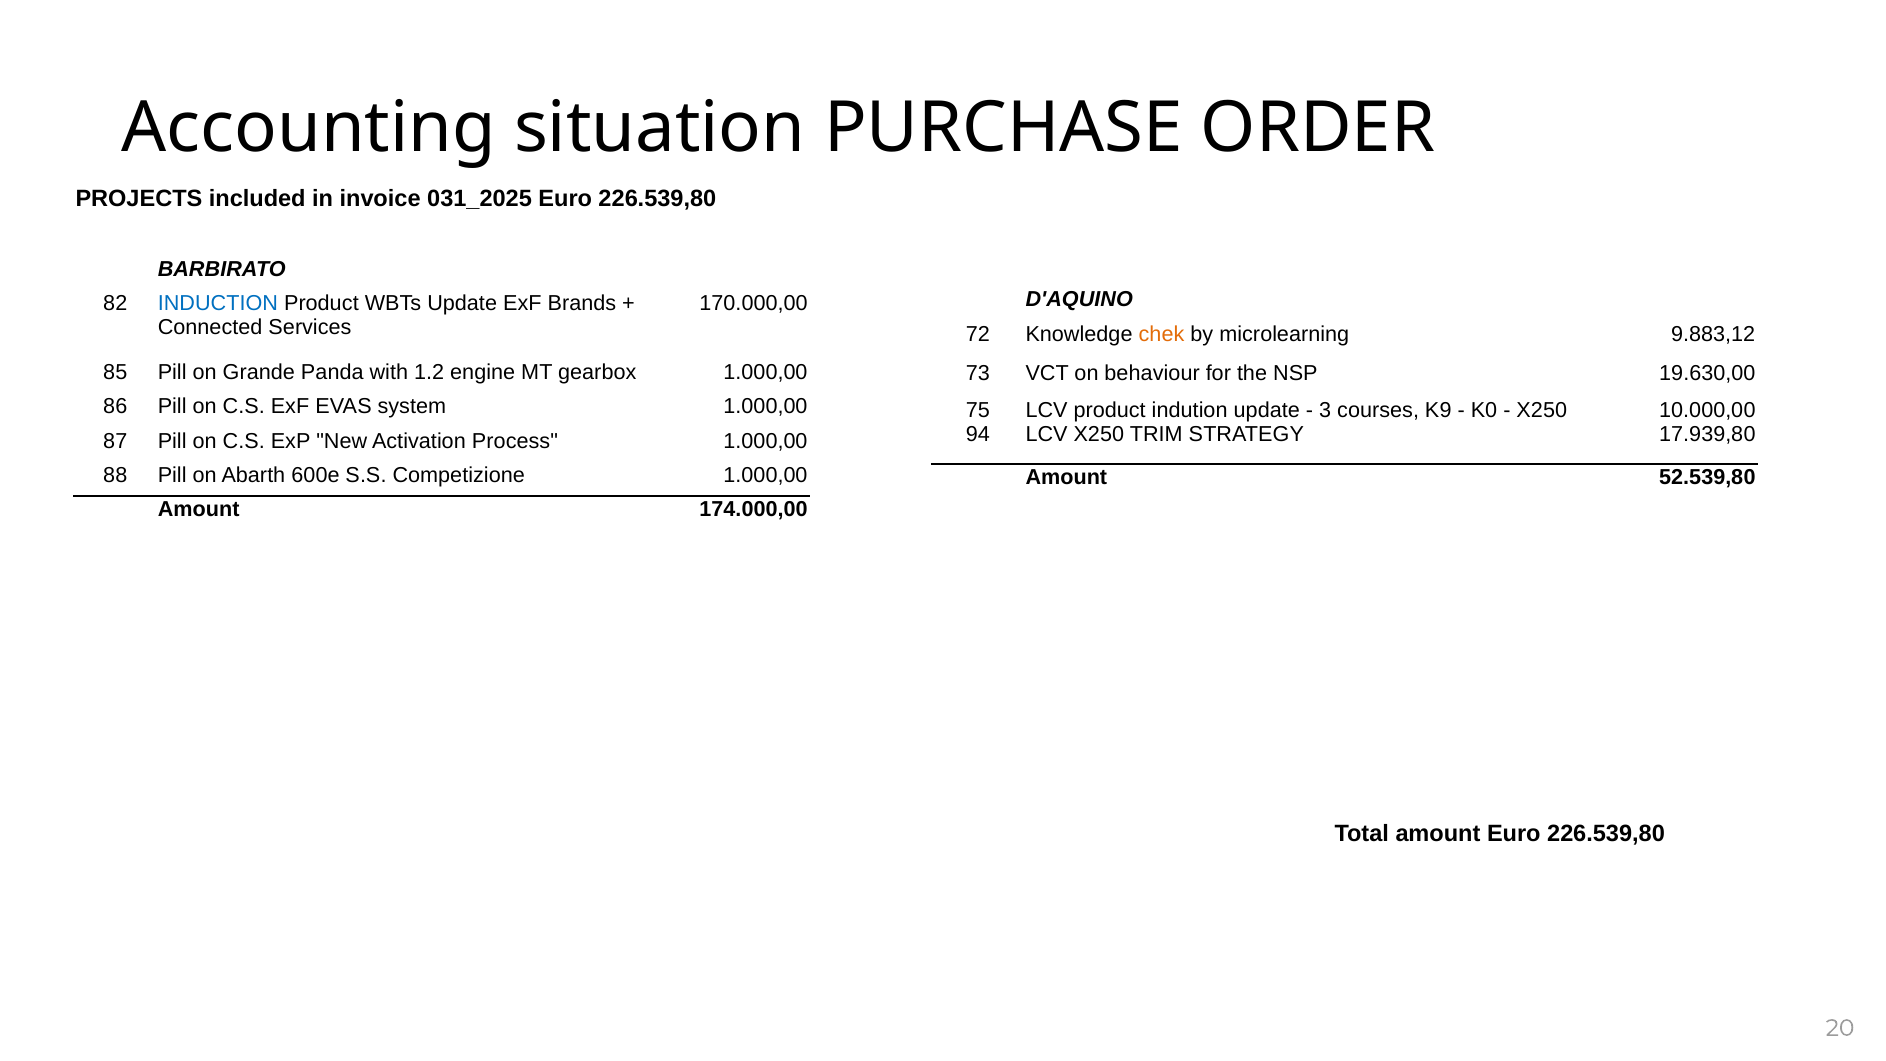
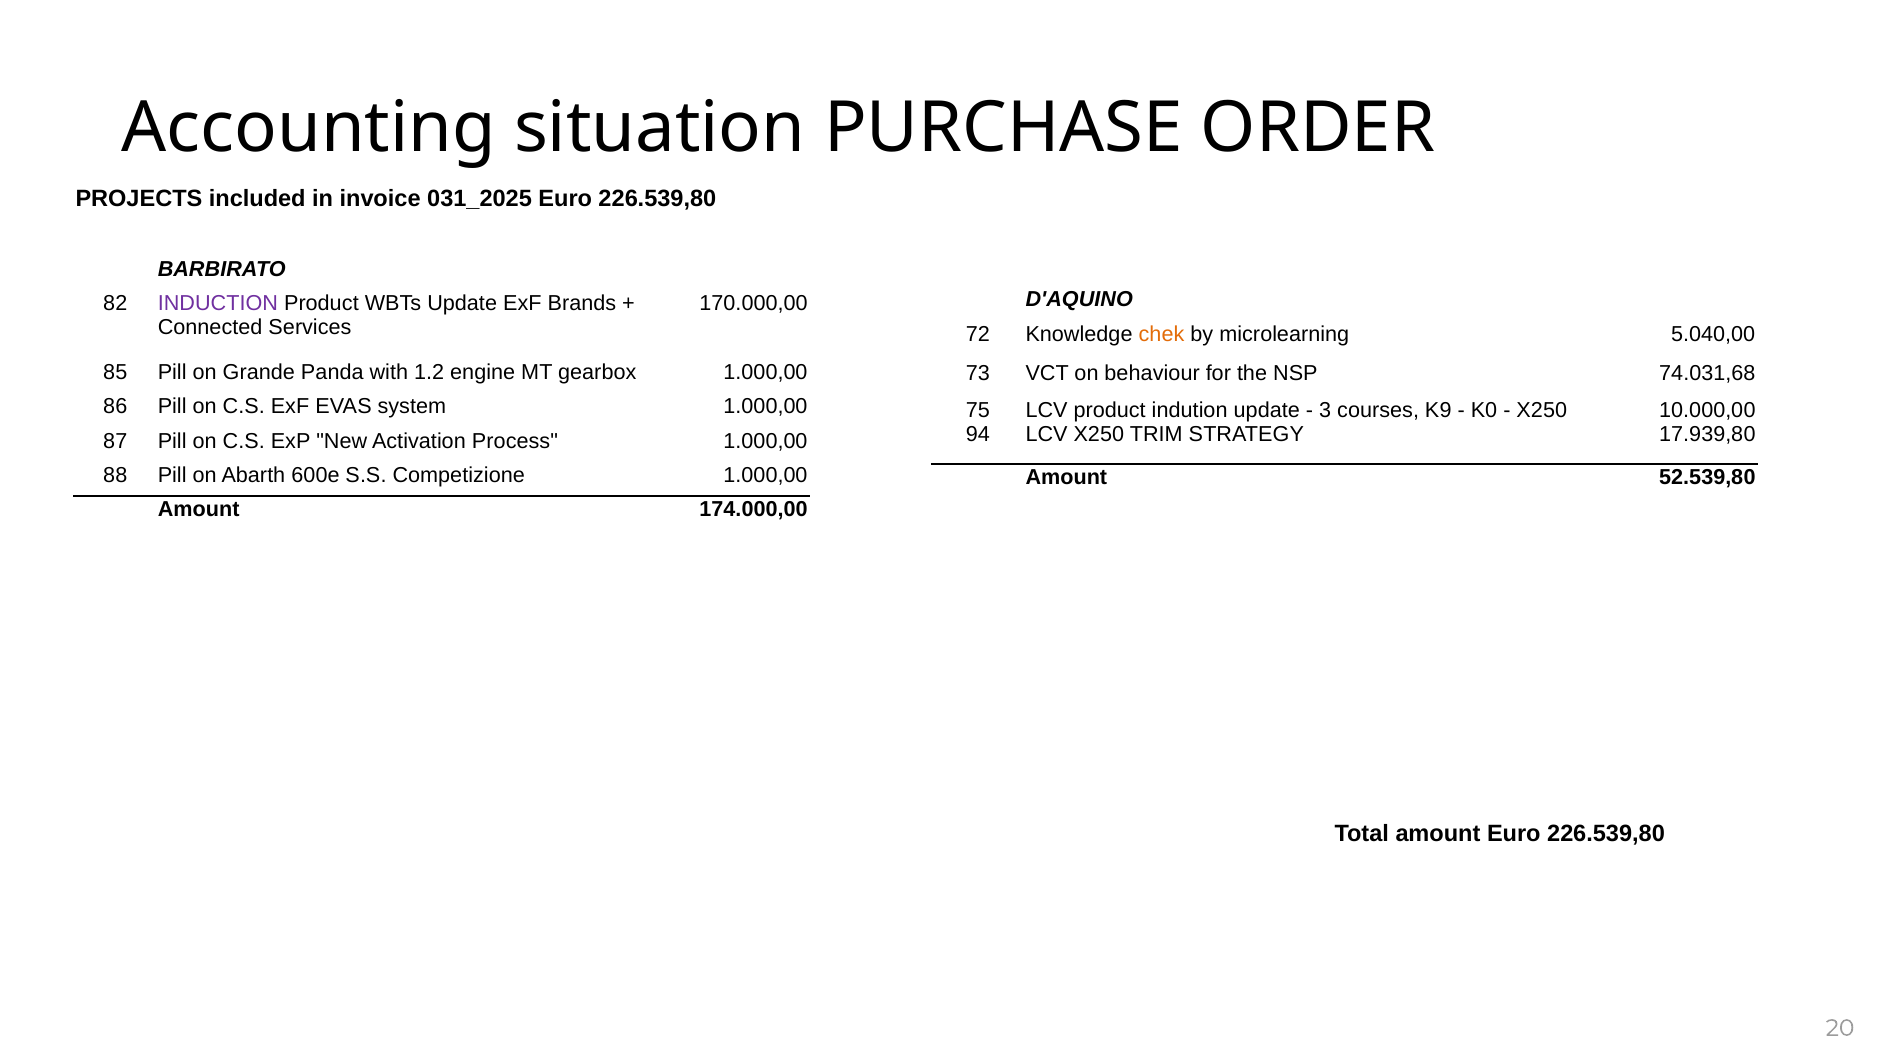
INDUCTION colour: blue -> purple (218, 304)
9.883,12: 9.883,12 -> 5.040,00 (1713, 334)
19.630,00: 19.630,00 -> 74.031,68 (1707, 373)
